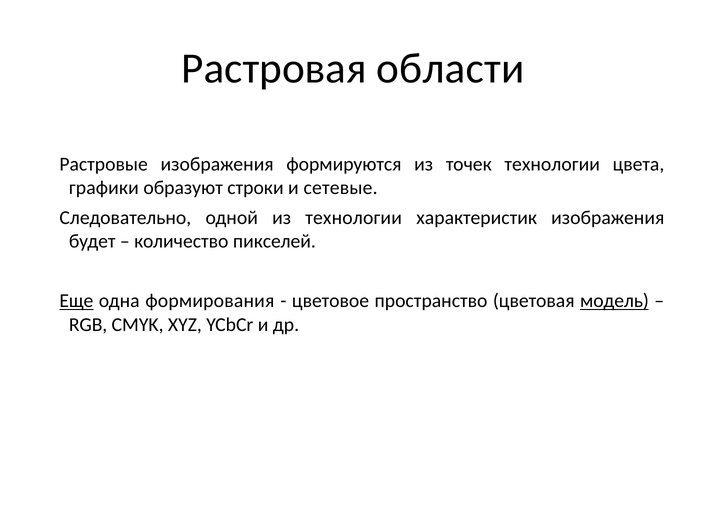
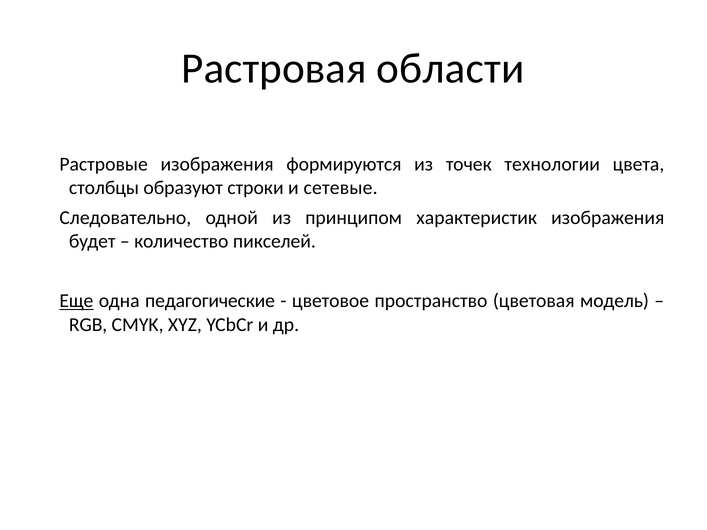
графики: графики -> столбцы (104, 188)
из технологии: технологии -> принципом (354, 218)
формирования: формирования -> педагогические (210, 301)
модель underline: present -> none (614, 301)
